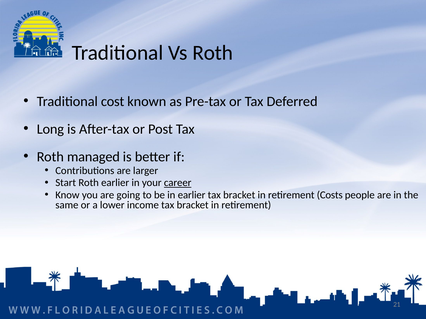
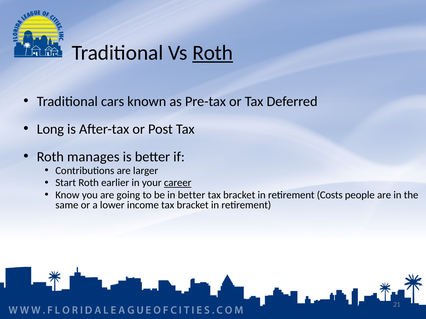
Roth underline: none -> present (213, 53)
cost: cost -> cars (113, 102)
managed: managed -> manages (93, 157)
in earlier: earlier -> better (192, 195)
